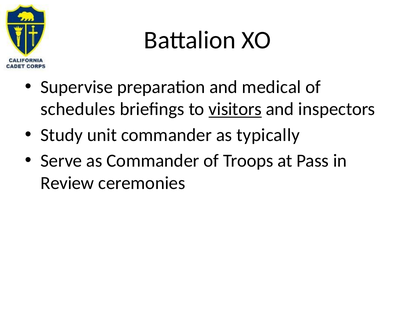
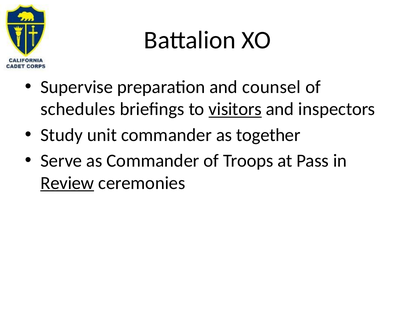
medical: medical -> counsel (271, 87)
typically: typically -> together (268, 135)
Review underline: none -> present (67, 183)
